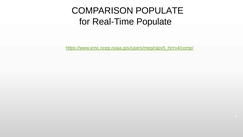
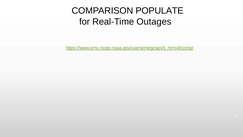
Real-Time Populate: Populate -> Outages (154, 22)
